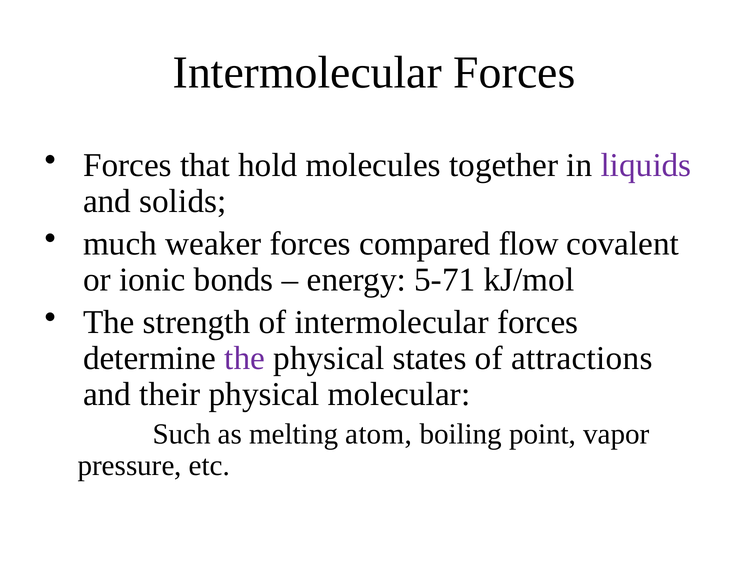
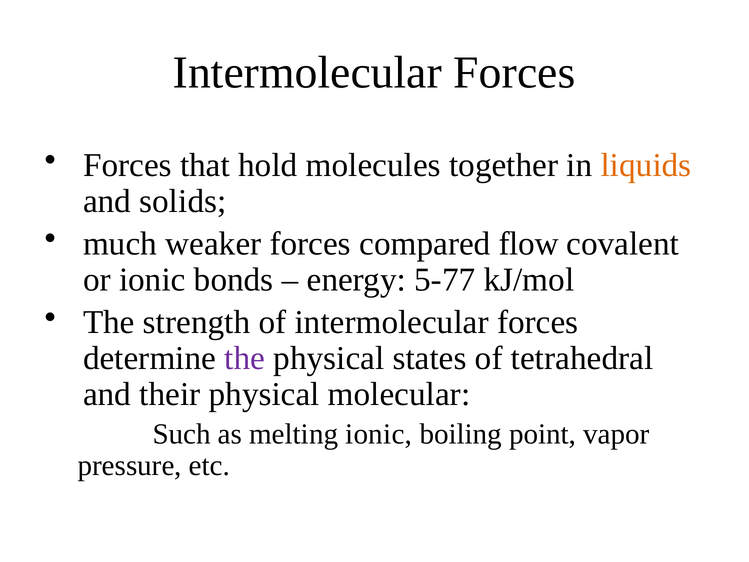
liquids colour: purple -> orange (646, 165)
5-71: 5-71 -> 5-77 (445, 280)
attractions: attractions -> tetrahedral (582, 358)
melting atom: atom -> ionic (379, 434)
